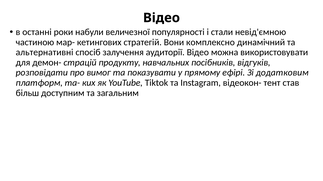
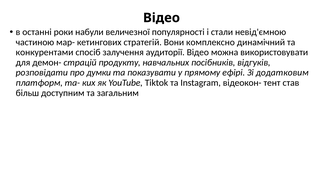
альтернативні: альтернативні -> конкурентами (45, 53)
вимог: вимог -> думки (99, 73)
